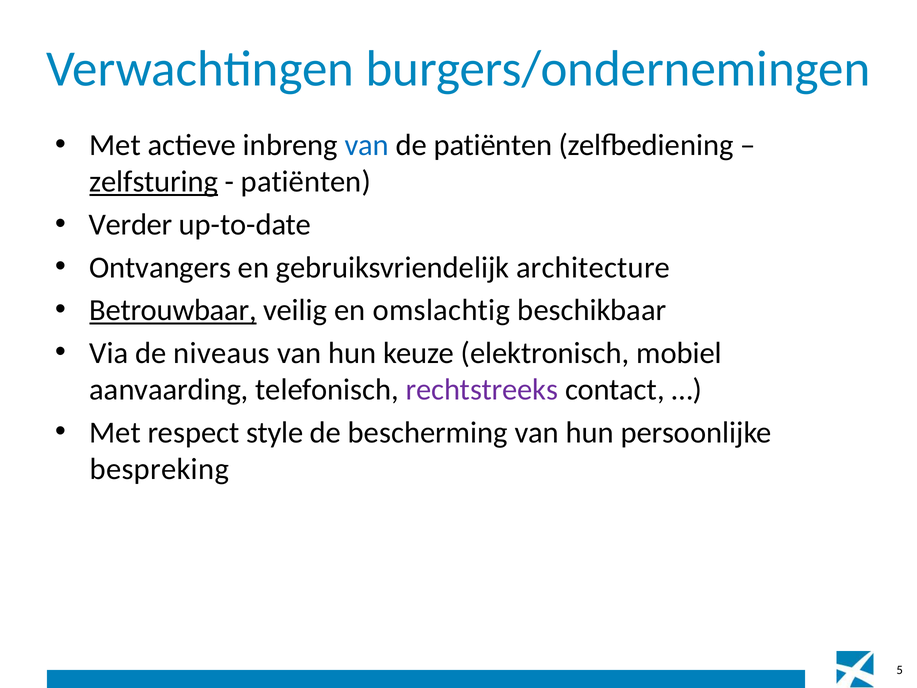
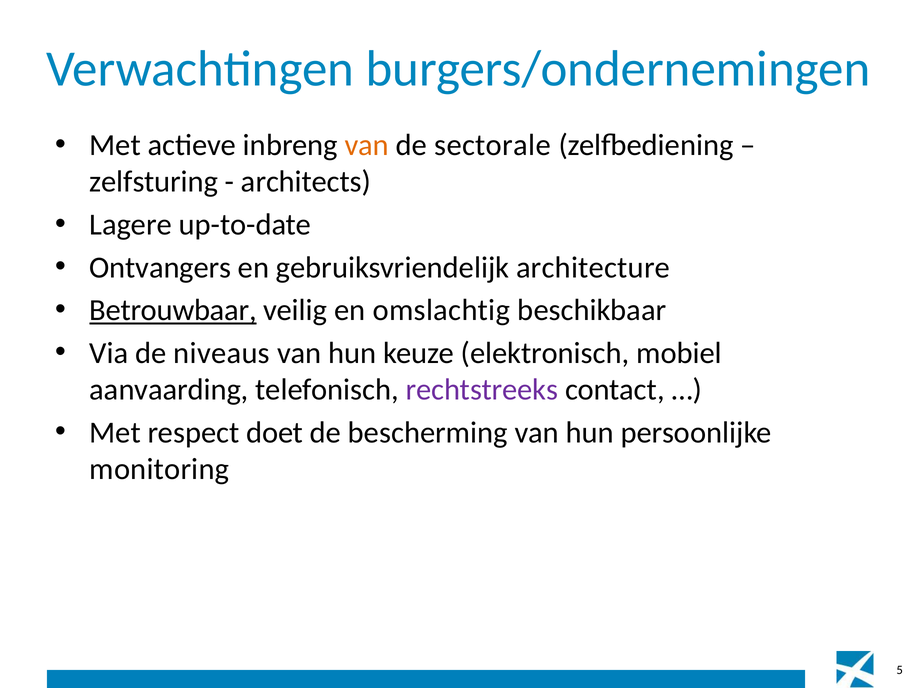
van colour: blue -> orange (367, 145)
de patiënten: patiënten -> sectorale (493, 145)
zelfsturing underline: present -> none (154, 182)
patiënten: patiënten -> architects (306, 182)
Verder: Verder -> Lagere (131, 225)
style: style -> doet (275, 432)
bespreking: bespreking -> monitoring (159, 469)
